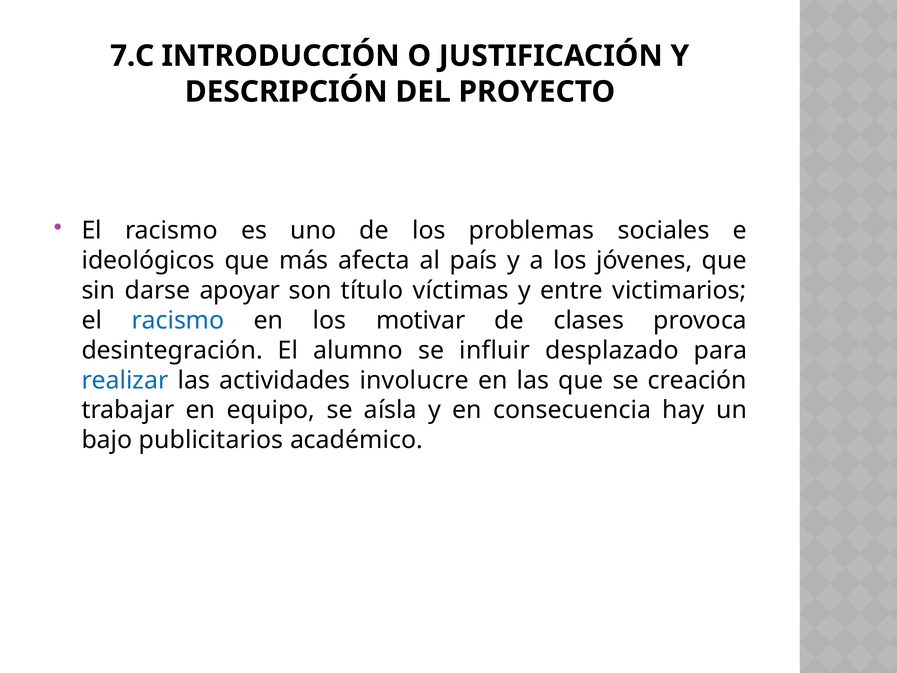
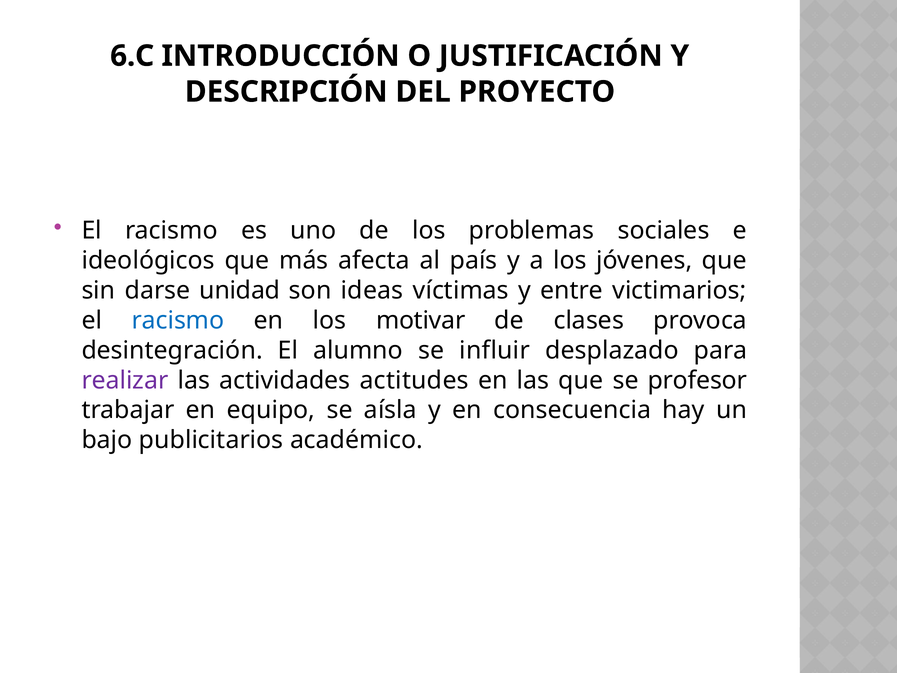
7.C: 7.C -> 6.C (132, 56)
apoyar: apoyar -> unidad (240, 290)
título: título -> ideas (372, 290)
realizar colour: blue -> purple (125, 380)
involucre: involucre -> actitudes (414, 380)
creación: creación -> profesor (697, 380)
